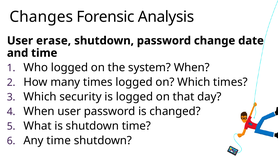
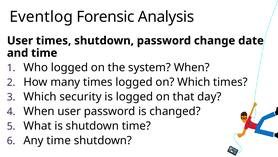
Changes: Changes -> Eventlog (41, 17)
User erase: erase -> times (54, 41)
